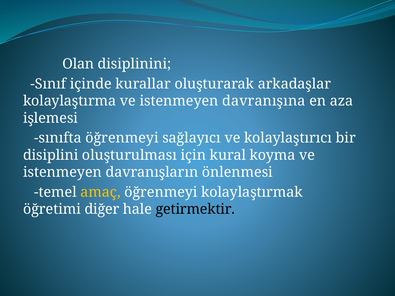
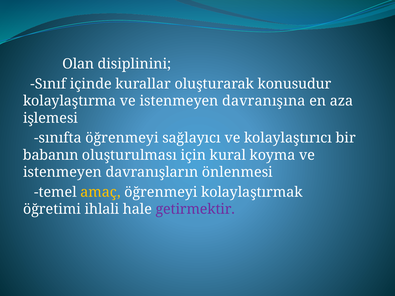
arkadaşlar: arkadaşlar -> konusudur (294, 84)
disiplini: disiplini -> babanın (51, 155)
diğer: diğer -> ihlali (102, 209)
getirmektir colour: black -> purple (195, 209)
